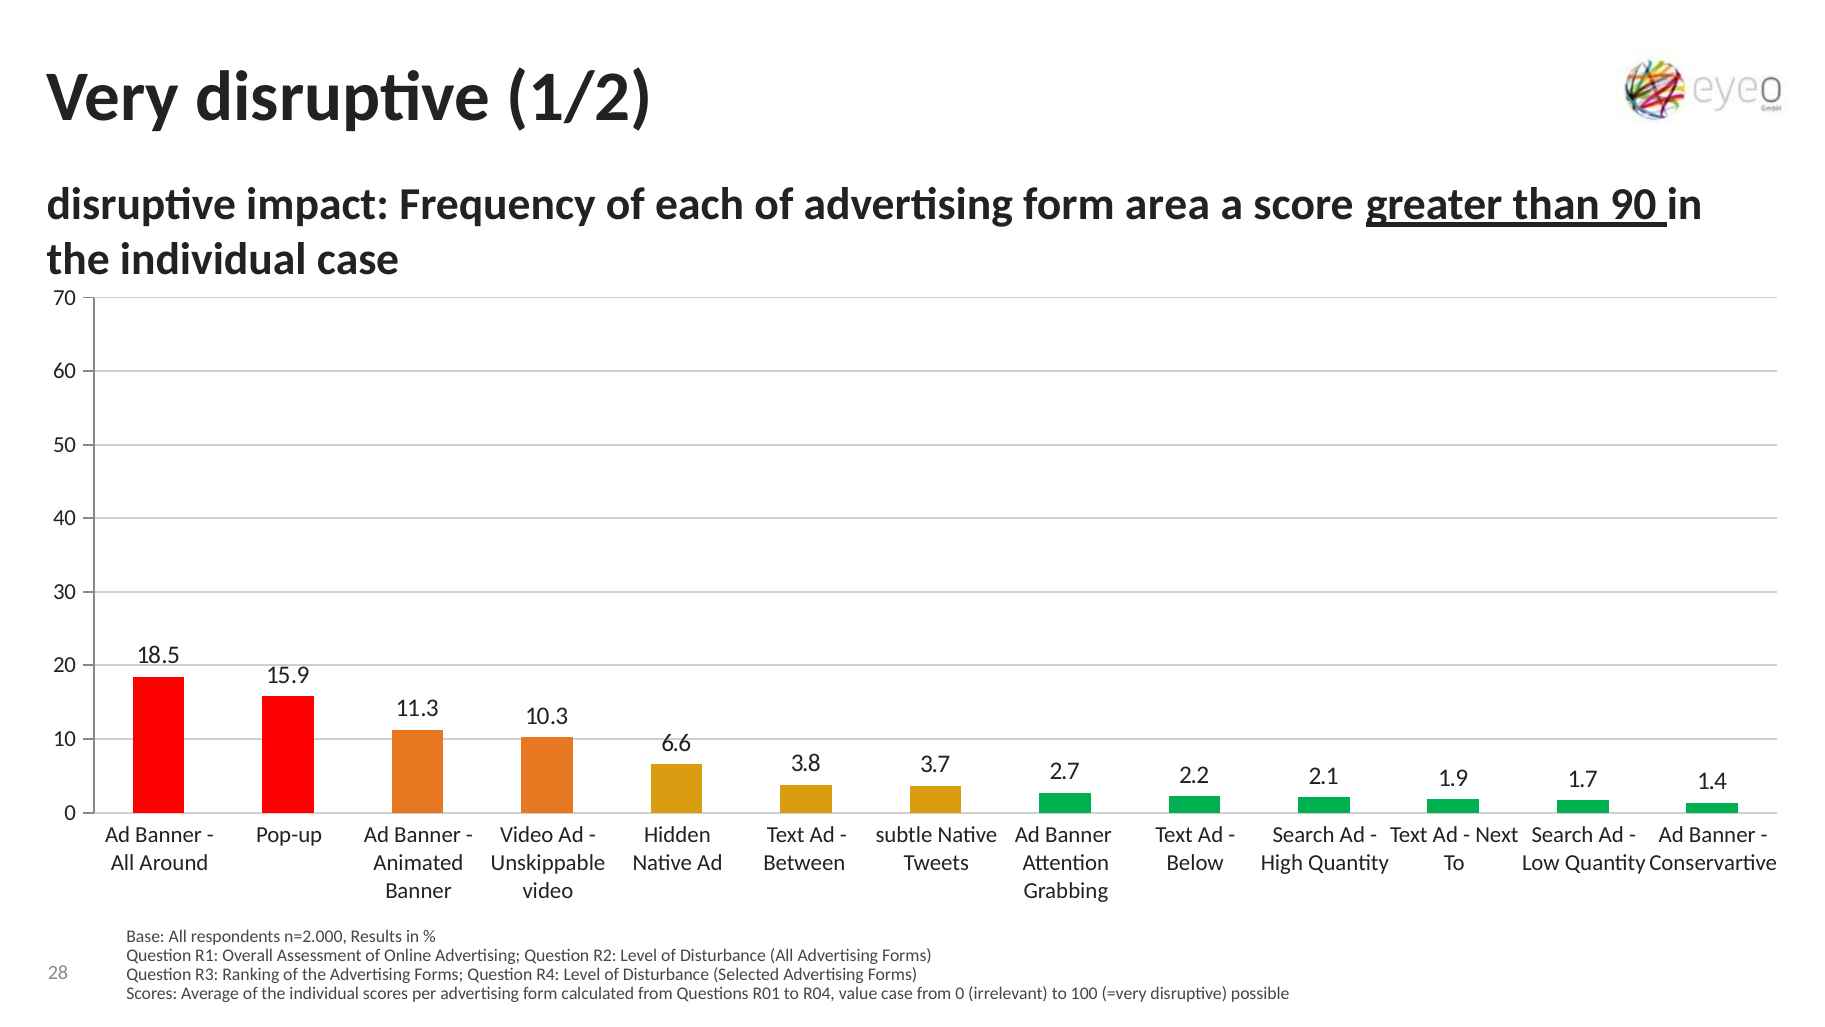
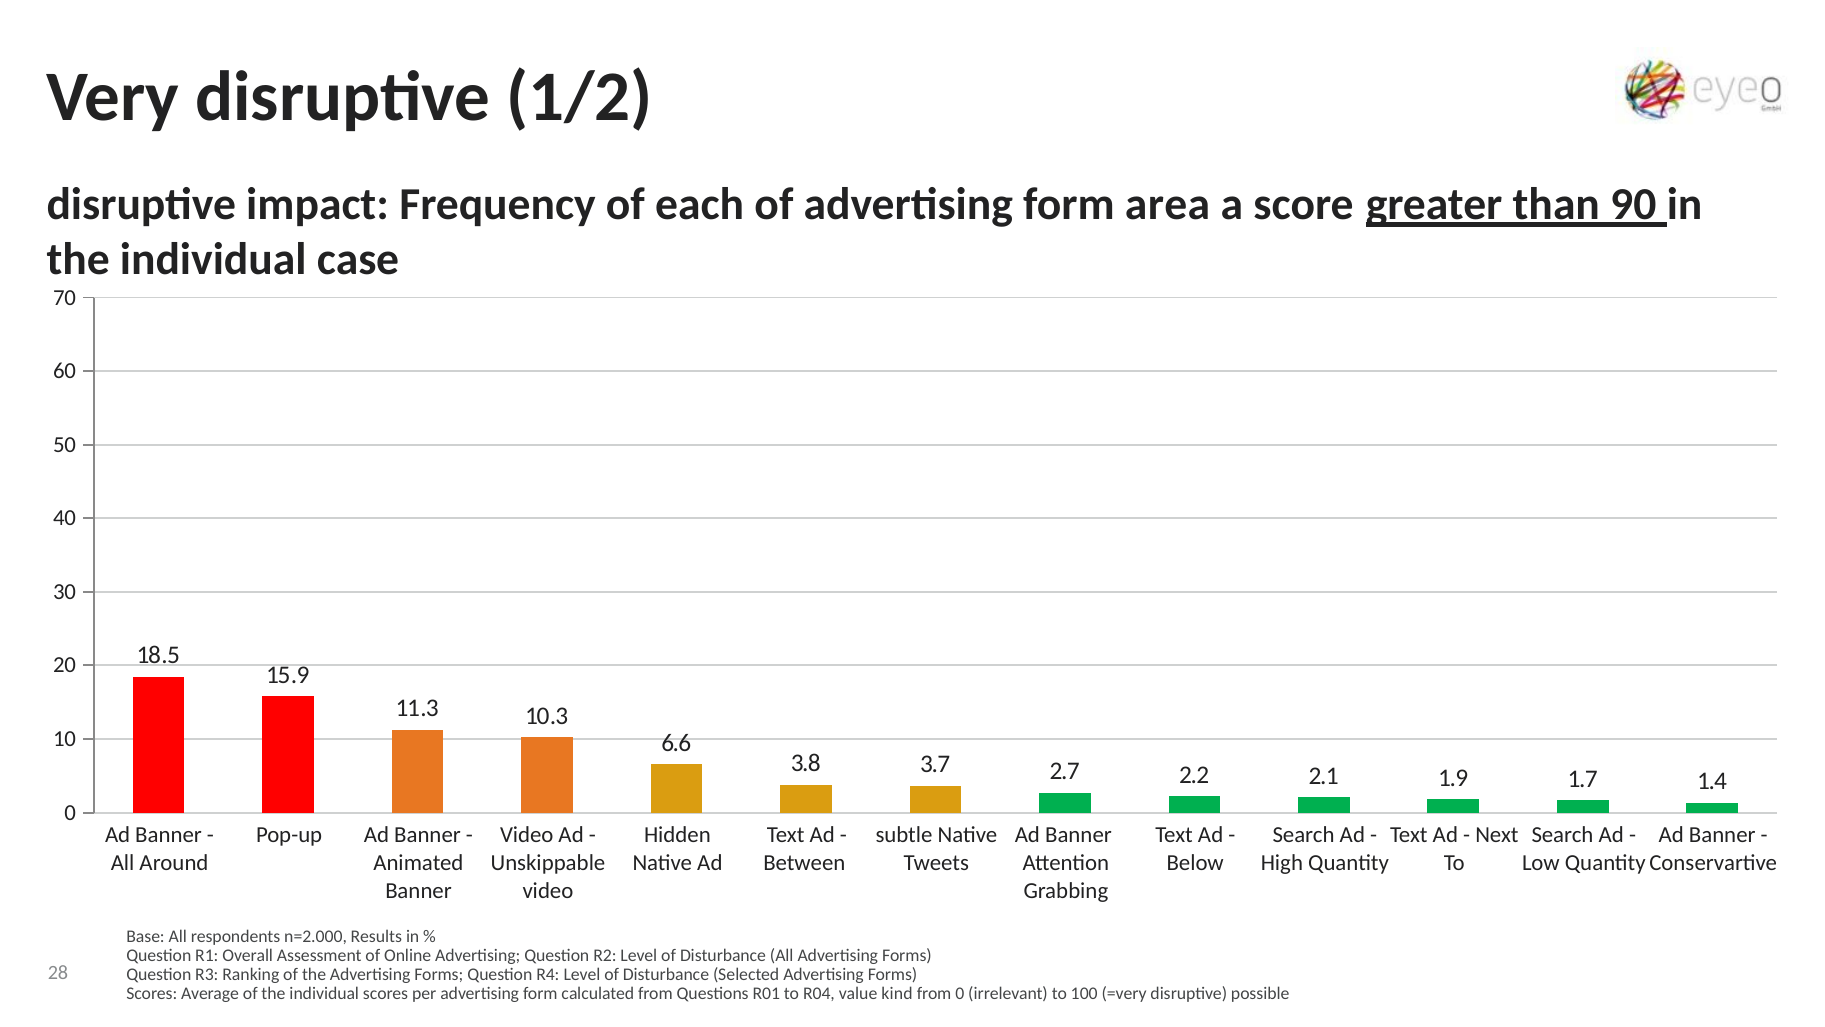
value case: case -> kind (897, 993)
